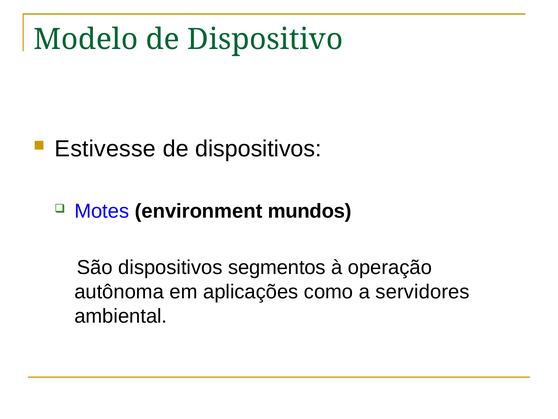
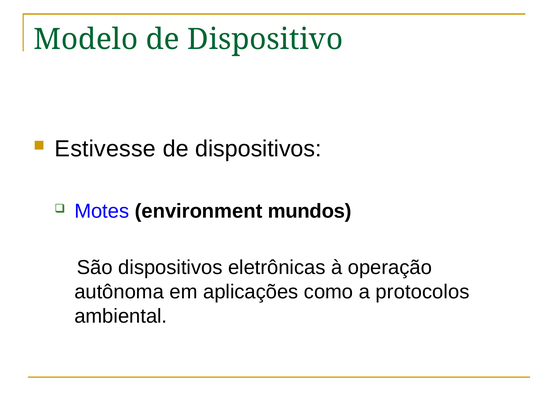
segmentos: segmentos -> eletrônicas (277, 267)
servidores: servidores -> protocolos (423, 292)
